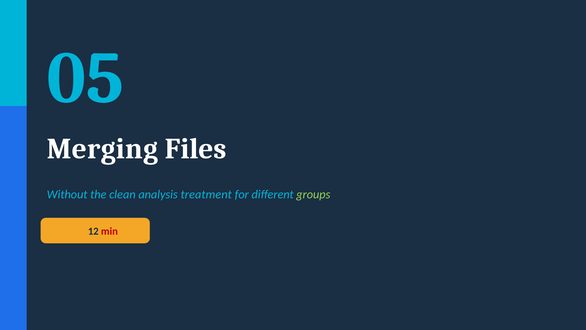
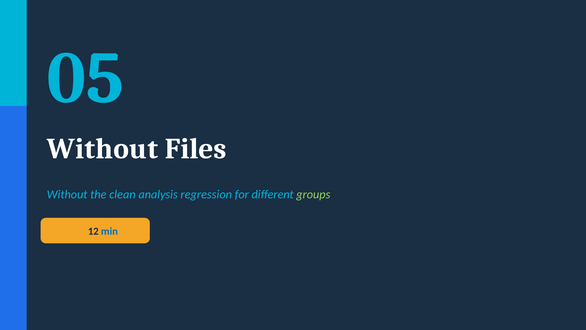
Merging: Merging -> Without (102, 149)
treatment: treatment -> regression (206, 194)
min colour: red -> blue (109, 231)
